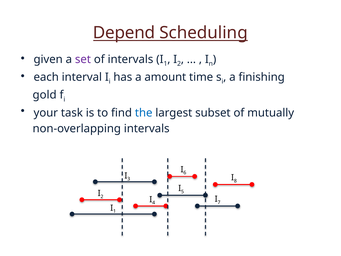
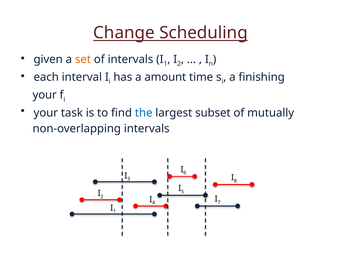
Depend: Depend -> Change (124, 33)
set colour: purple -> orange (83, 59)
gold: gold -> your (45, 95)
